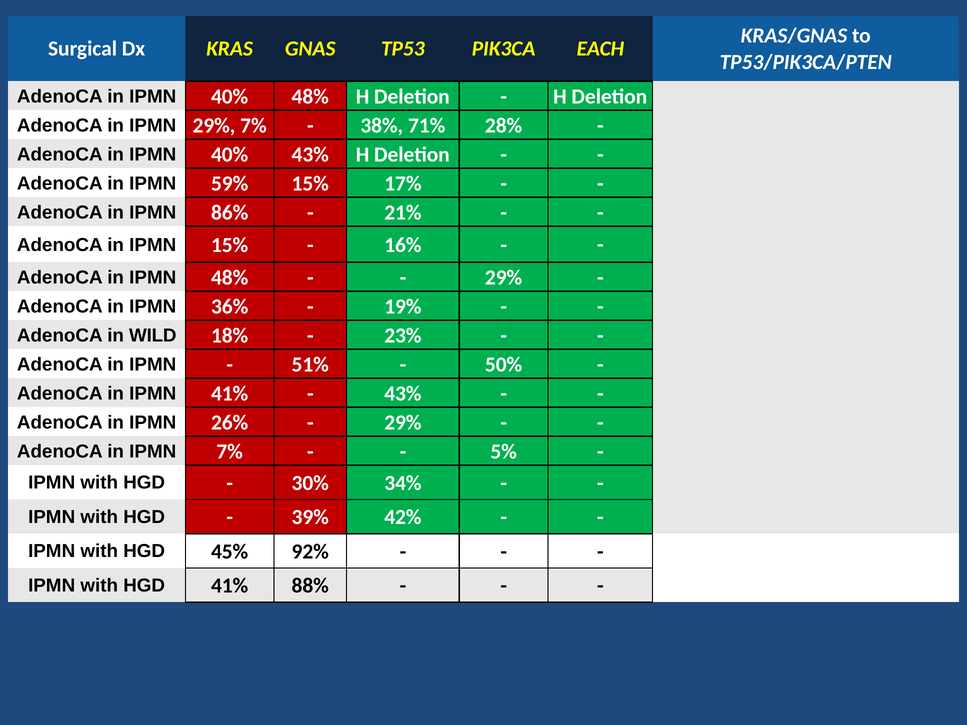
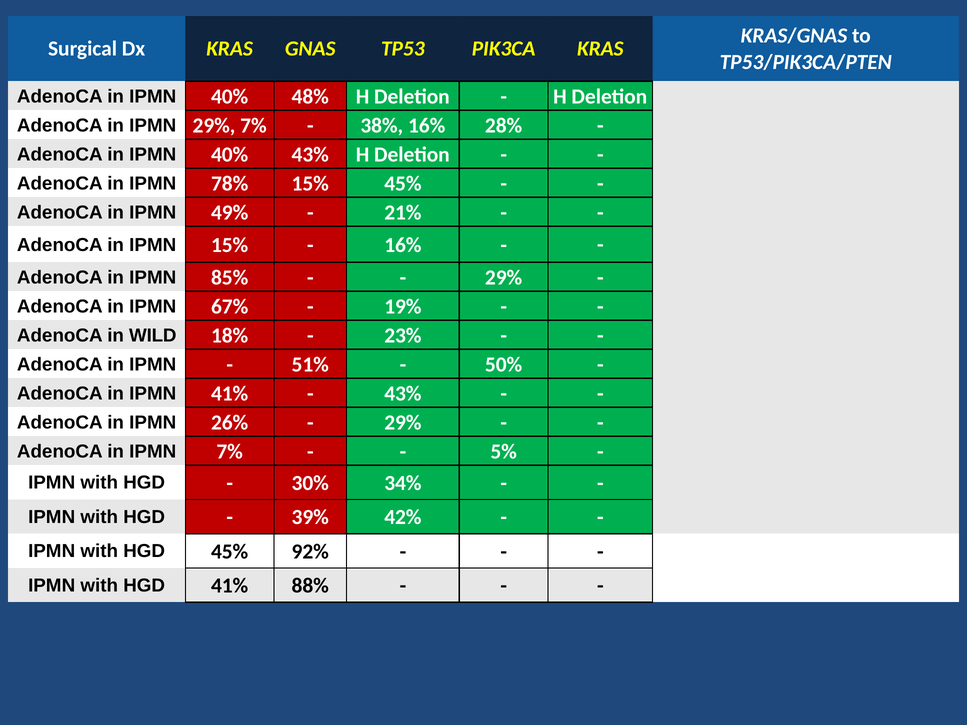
PIK3CA EACH: EACH -> KRAS (600, 49)
38% 71%: 71% -> 16% (427, 126)
59%: 59% -> 78% (230, 184)
15% 17%: 17% -> 45% (403, 184)
86%: 86% -> 49% (230, 213)
IPMN 48%: 48% -> 85% (230, 278)
36%: 36% -> 67% (230, 307)
